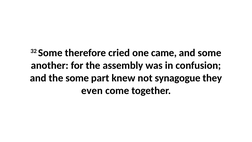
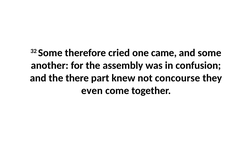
the some: some -> there (77, 78)
synagogue: synagogue -> concourse (177, 78)
